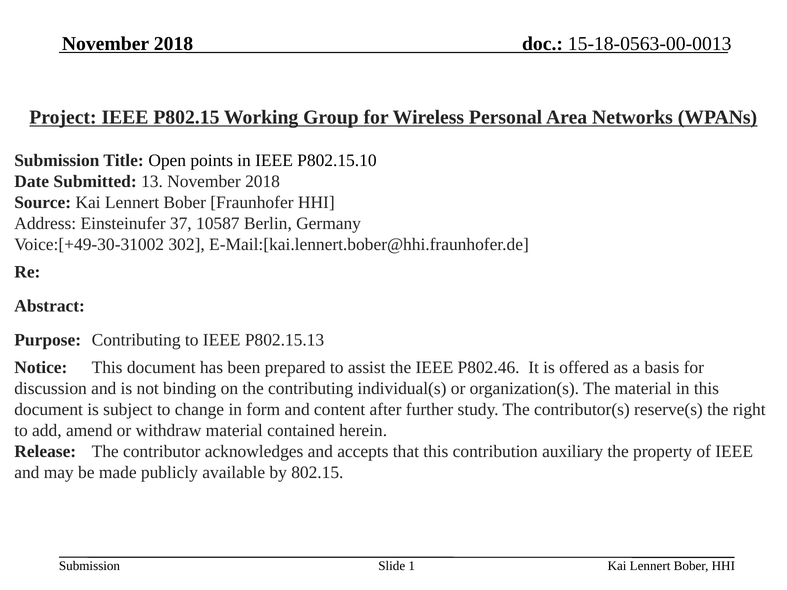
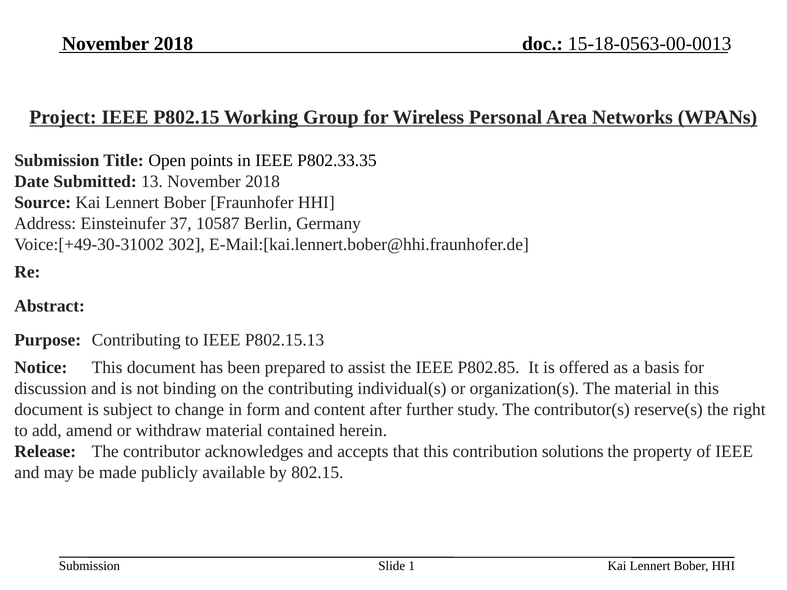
P802.15.10: P802.15.10 -> P802.33.35 (337, 161)
P802.46: P802.46 -> P802.85 (489, 368)
auxiliary: auxiliary -> solutions (573, 452)
